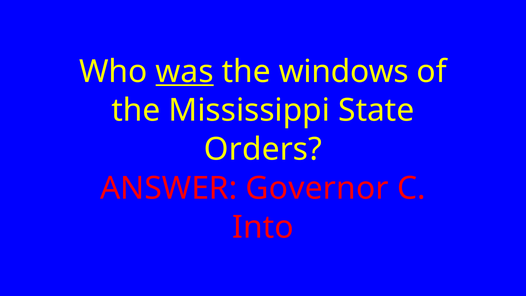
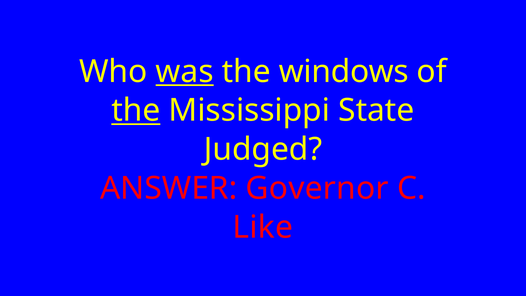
the underline: none -> present (136, 110)
Orders: Orders -> Judged (263, 149)
Into: Into -> Like (263, 227)
